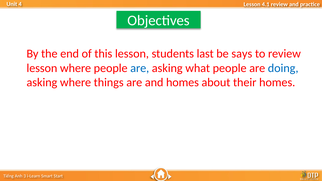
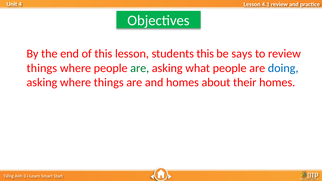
students last: last -> this (205, 54)
lesson: lesson -> things (42, 68)
are colour: blue -> green (140, 68)
